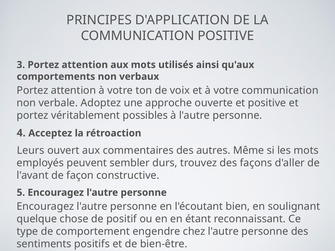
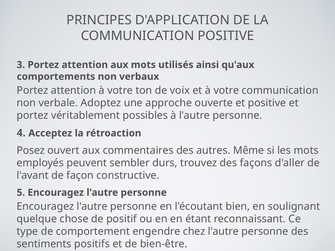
Leurs: Leurs -> Posez (31, 151)
